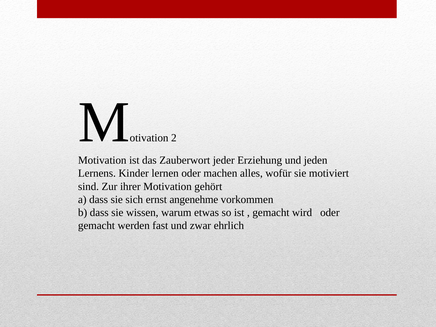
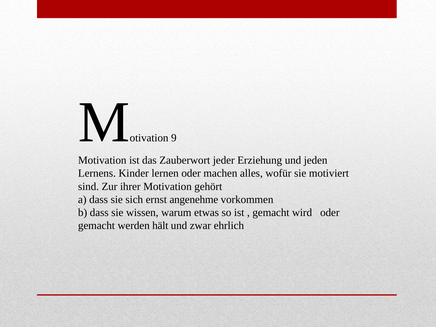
2: 2 -> 9 (174, 138)
fast: fast -> hält (160, 226)
